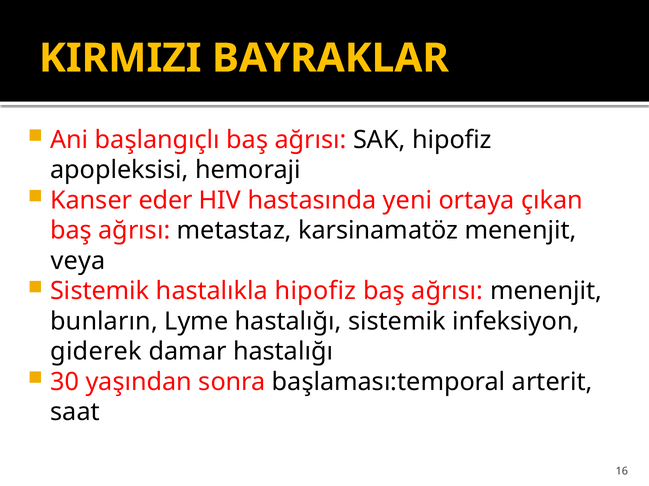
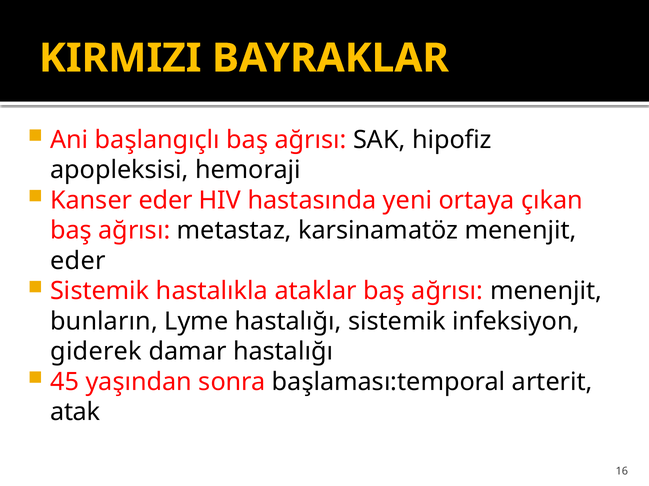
veya: veya -> eder (78, 261)
hastalıkla hipofiz: hipofiz -> ataklar (316, 292)
30: 30 -> 45 (65, 382)
saat: saat -> atak (75, 413)
